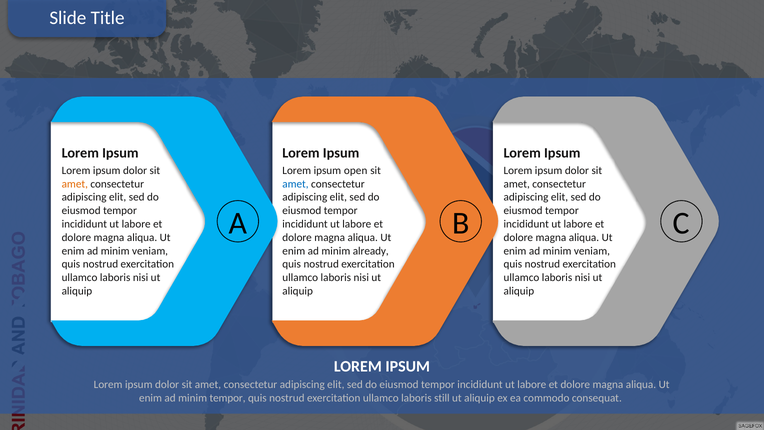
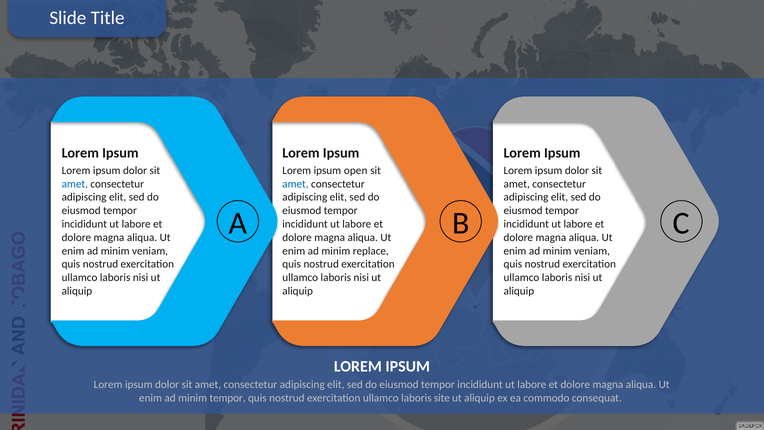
amet colour: orange -> blue (75, 184)
already: already -> replace (371, 251)
still: still -> site (442, 398)
